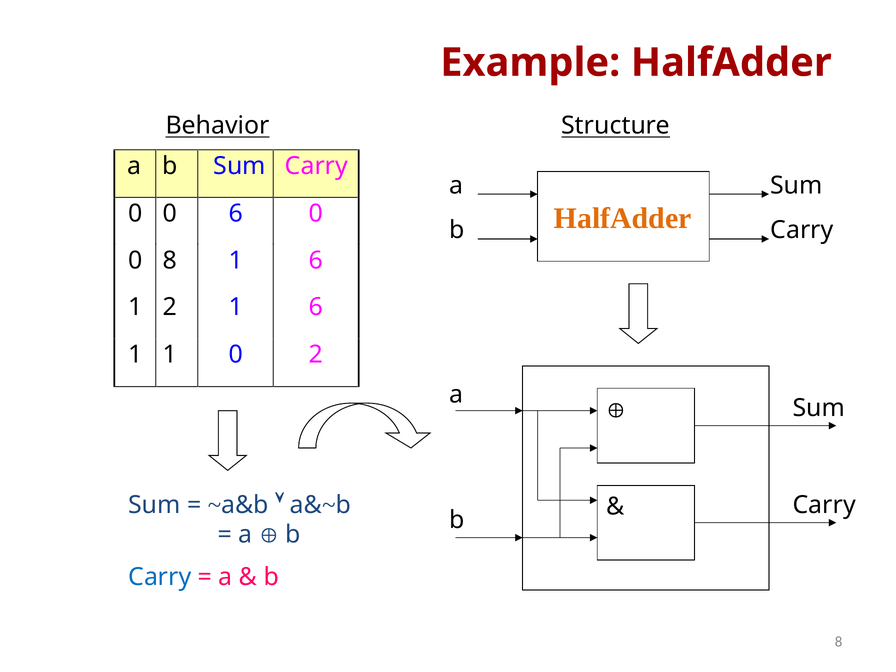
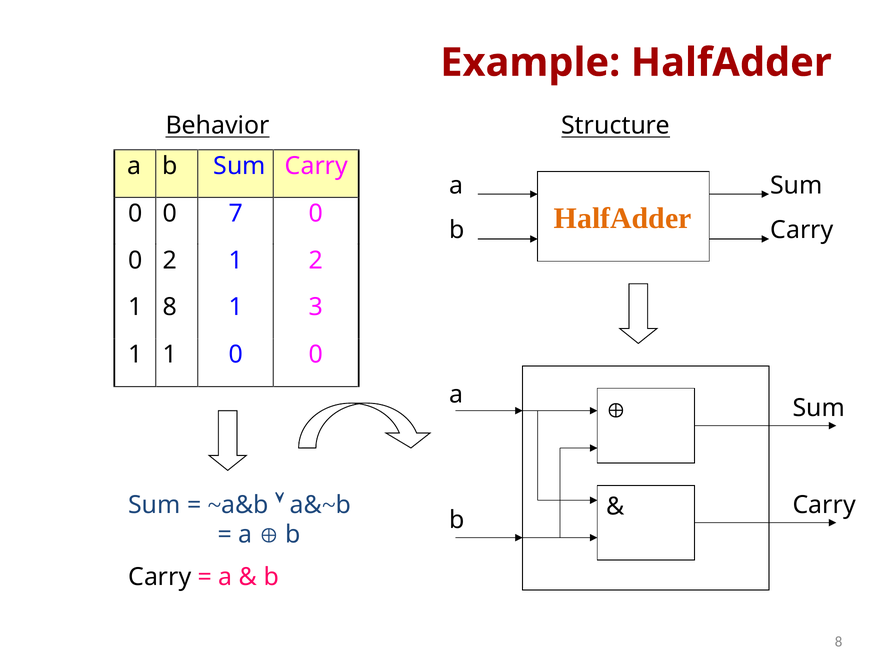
0 6: 6 -> 7 (236, 214)
0 8: 8 -> 2 (170, 260)
6: 6 -> 2 (316, 260)
1 2: 2 -> 8 (170, 307)
6: 6 -> 3 (316, 307)
1 0 2: 2 -> 0 (316, 354)
Carry colour: blue -> black (160, 577)
